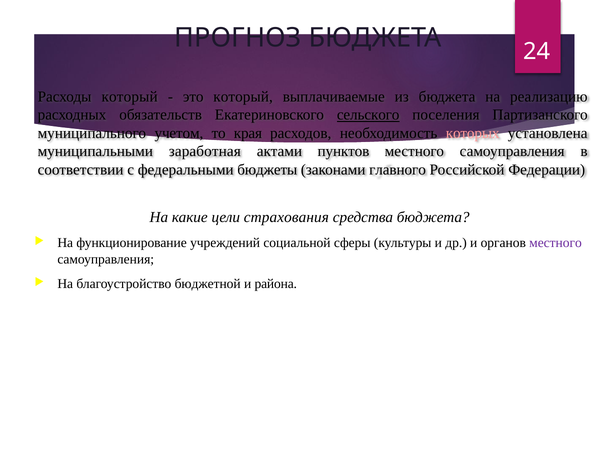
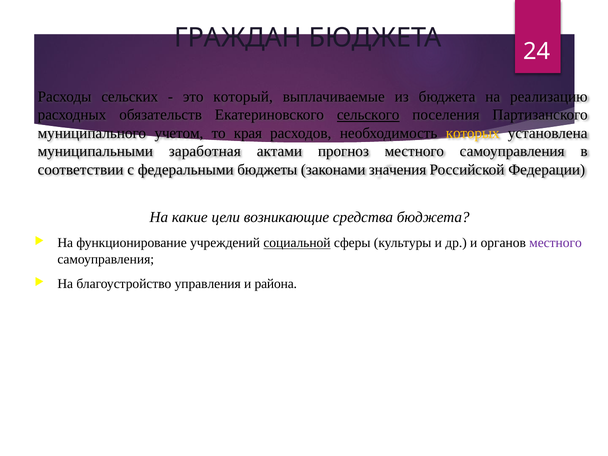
ПРОГНОЗ: ПРОГНОЗ -> ГРАЖДАН (238, 38)
Расходы который: который -> сельских (130, 97)
которых colour: pink -> yellow (473, 133)
пунктов: пунктов -> прогноз (343, 151)
главного: главного -> значения (398, 170)
страхования: страхования -> возникающие (286, 217)
социальной underline: none -> present (297, 243)
бюджетной: бюджетной -> управления (208, 284)
